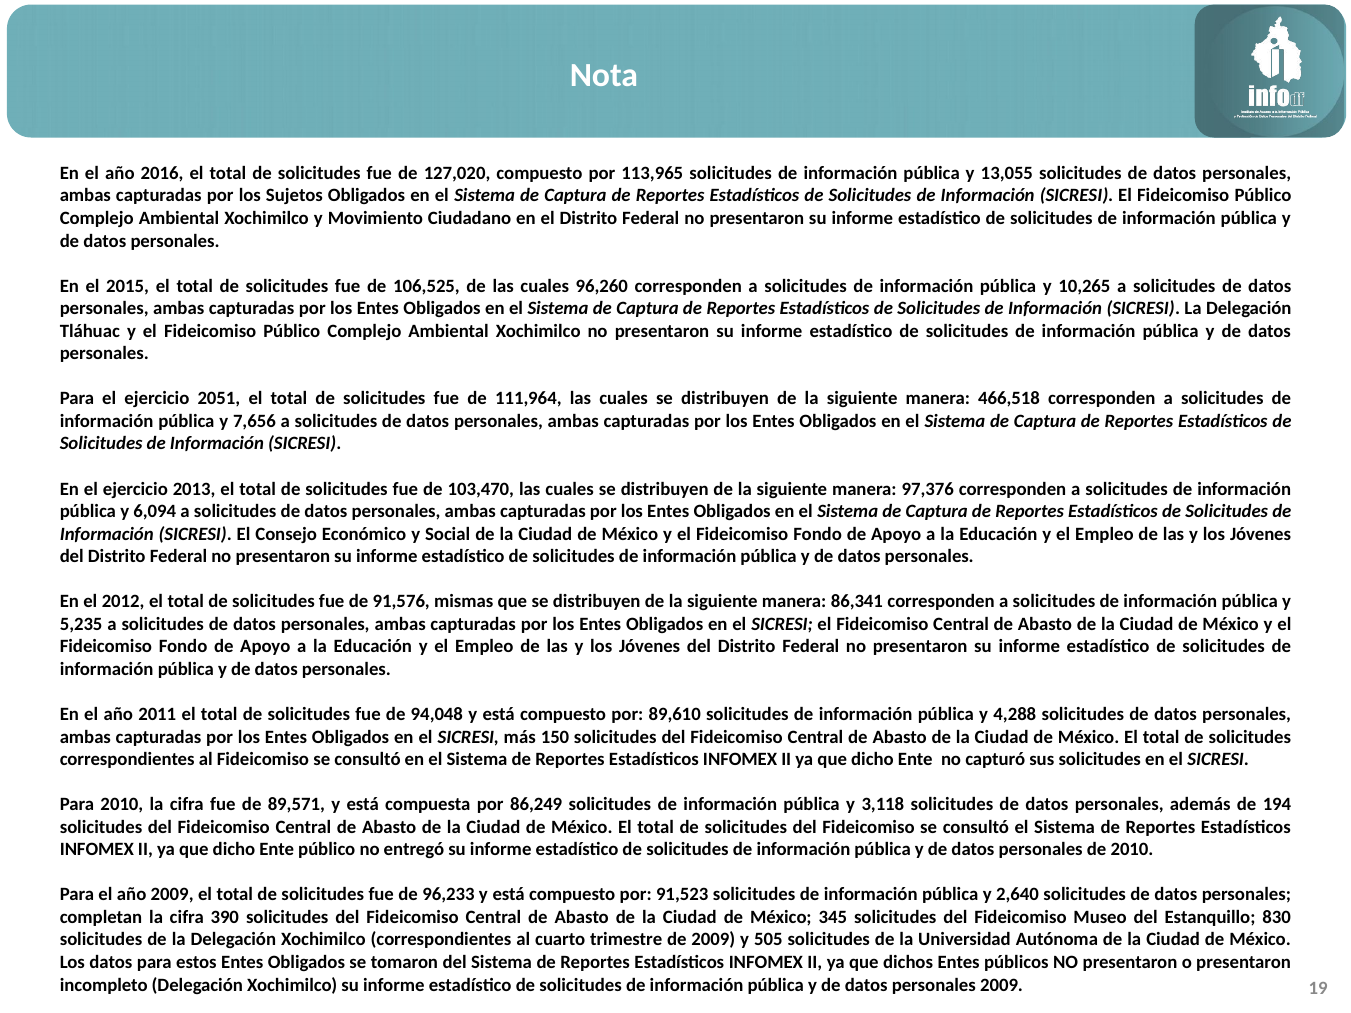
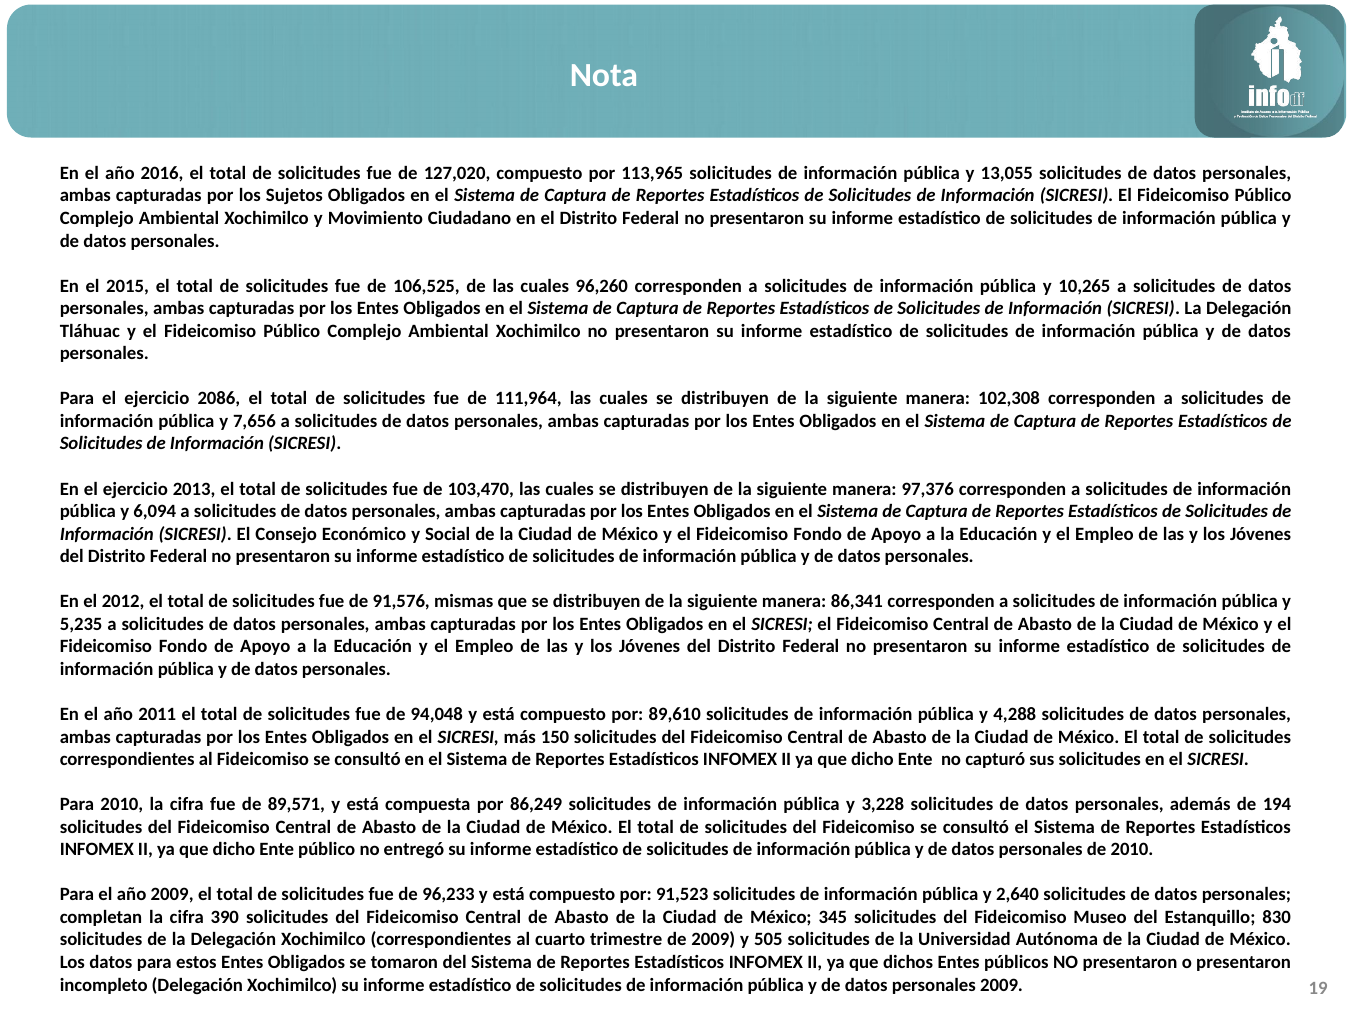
2051: 2051 -> 2086 (219, 399)
466,518: 466,518 -> 102,308 (1009, 399)
3,118: 3,118 -> 3,228 (883, 805)
